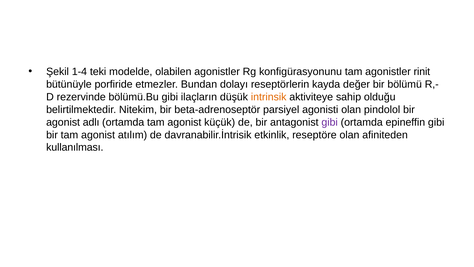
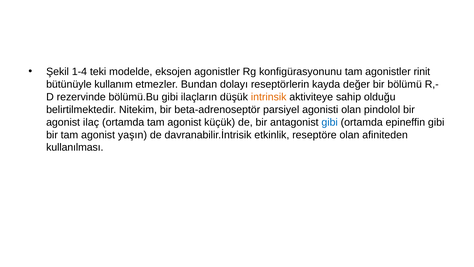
olabilen: olabilen -> eksojen (173, 72)
porfiride: porfiride -> kullanım (114, 84)
adlı: adlı -> ilaç (91, 122)
gibi colour: purple -> blue (330, 122)
atılım: atılım -> yaşın (132, 135)
